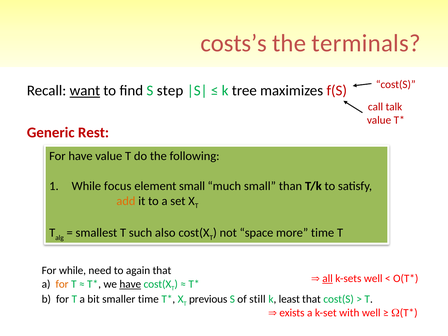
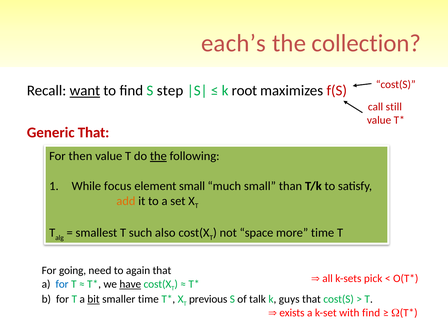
costs’s: costs’s -> each’s (234, 43)
terminals: terminals -> collection (366, 43)
tree: tree -> root (244, 91)
talk: talk -> still (394, 107)
Generic Rest: Rest -> That (94, 132)
For have: have -> then (80, 156)
the underline: none -> present (158, 156)
For while: while -> going (73, 271)
all underline: present -> none (328, 278)
k-sets well: well -> pick (373, 278)
for colour: orange -> blue (62, 284)
bit underline: none -> present (94, 299)
still: still -> talk (258, 299)
least: least -> guys (289, 299)
with well: well -> find (371, 313)
